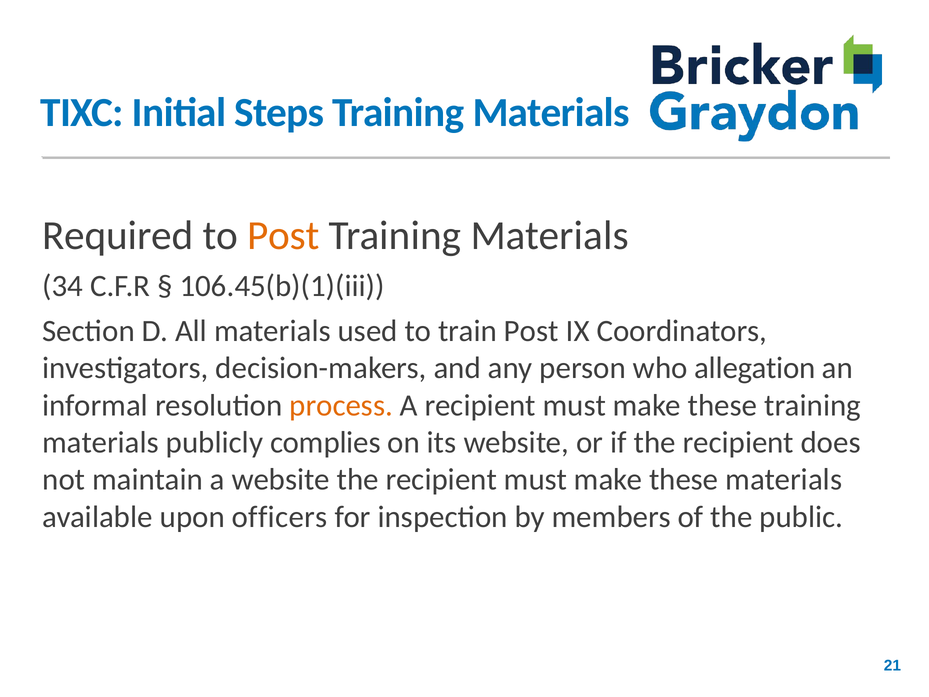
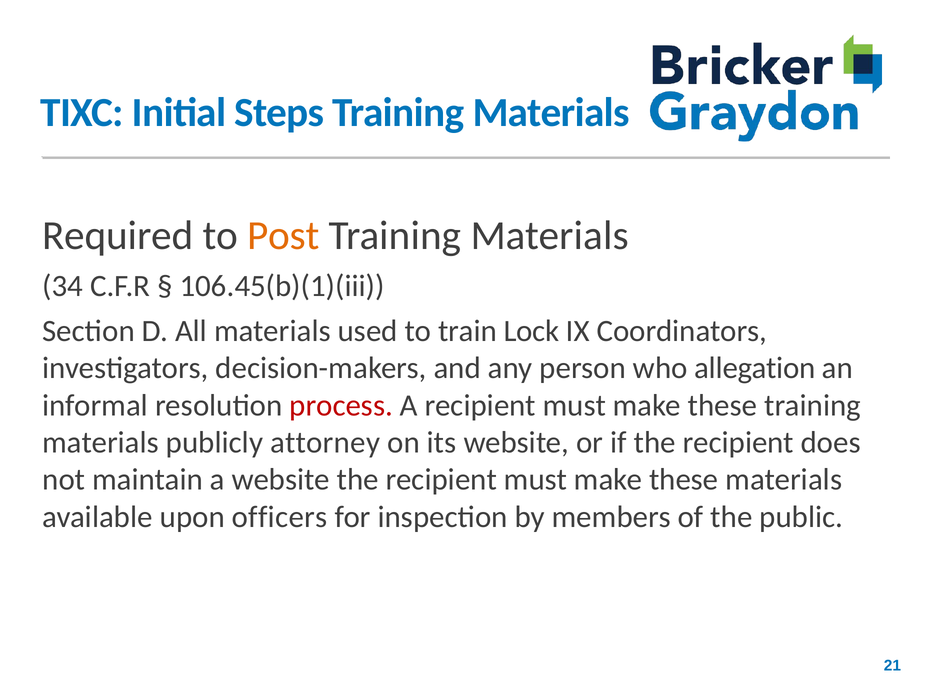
train Post: Post -> Lock (531, 331)
process colour: orange -> red (341, 405)
complies: complies -> attorney (325, 442)
